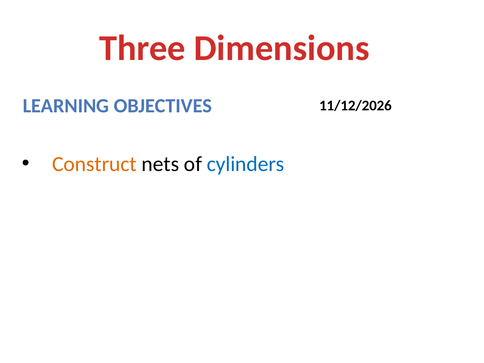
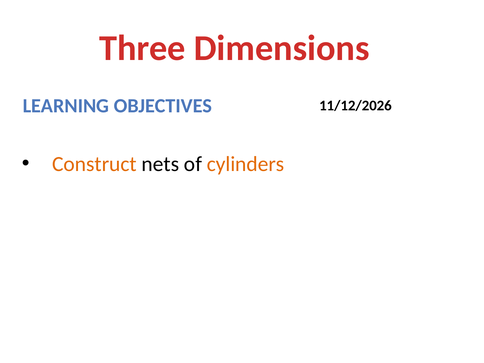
cylinders colour: blue -> orange (246, 164)
